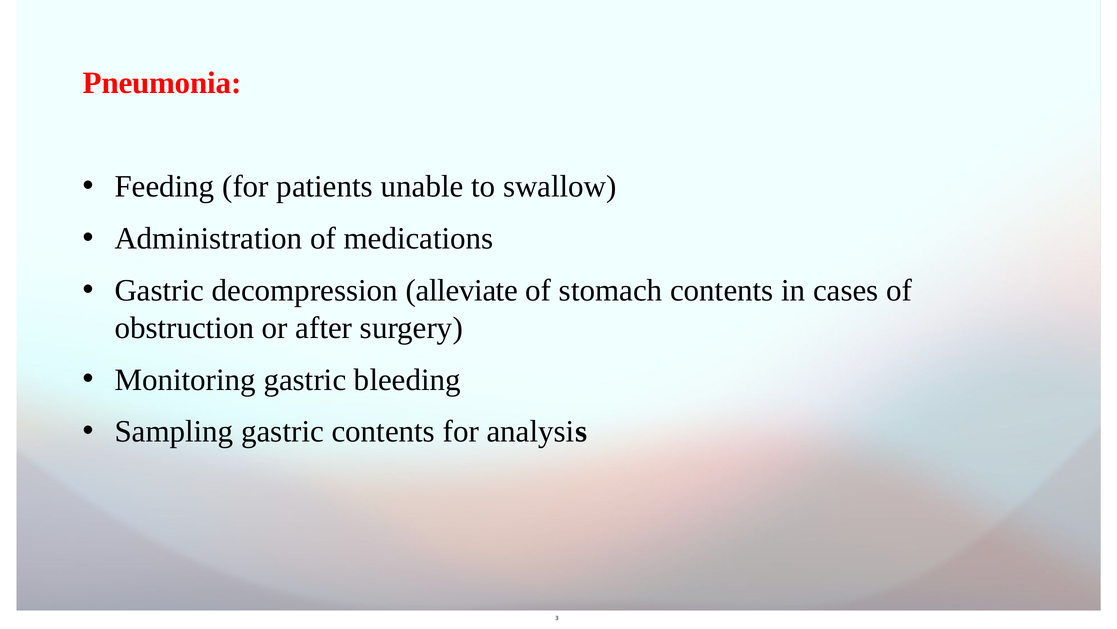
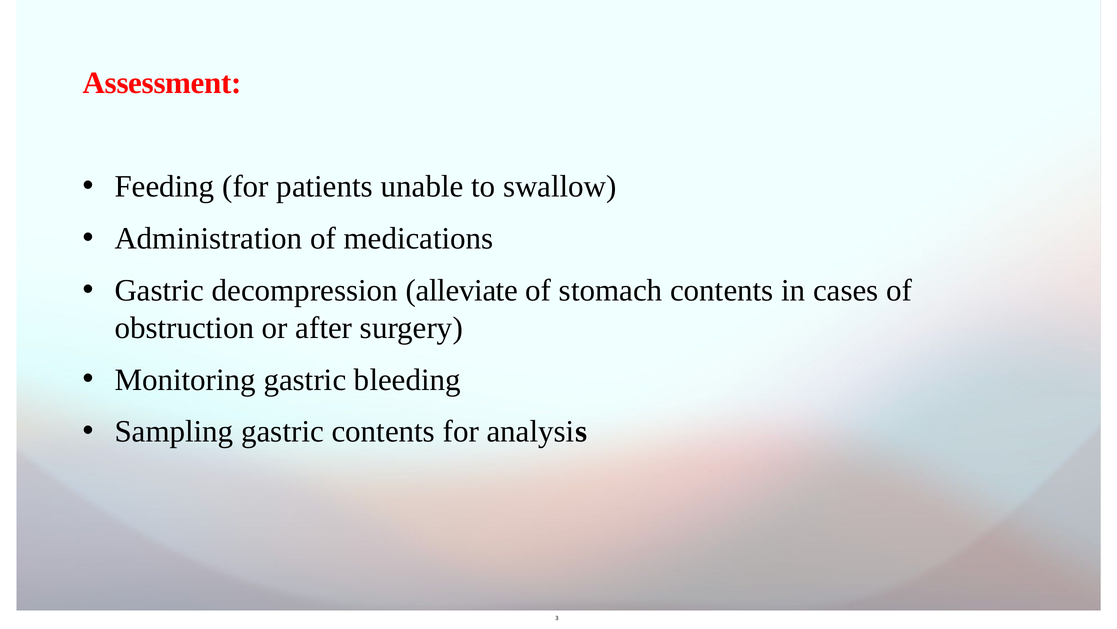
Pneumonia: Pneumonia -> Assessment (162, 83)
